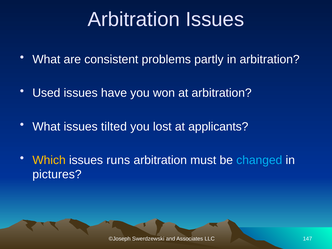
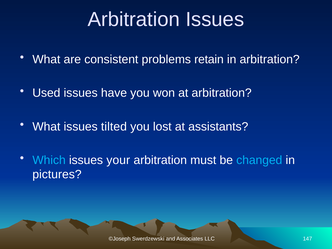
partly: partly -> retain (209, 59)
applicants: applicants -> assistants (218, 127)
Which colour: yellow -> light blue (49, 160)
runs: runs -> your (118, 160)
